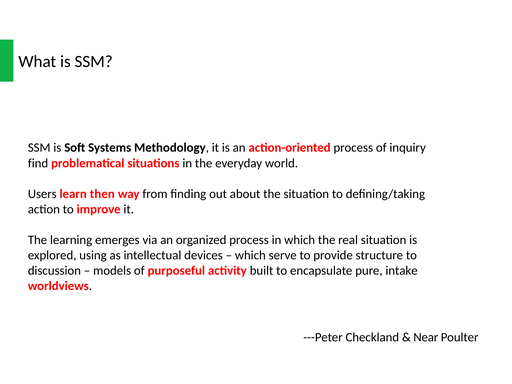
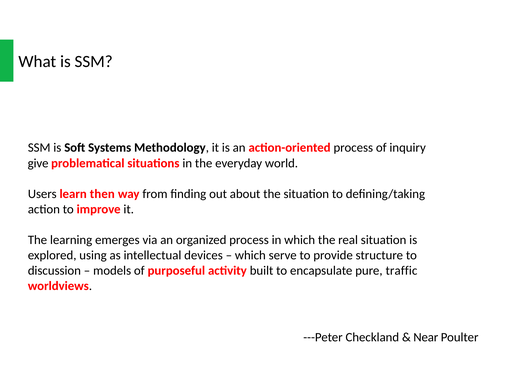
find: find -> give (38, 163)
intake: intake -> traffic (401, 271)
